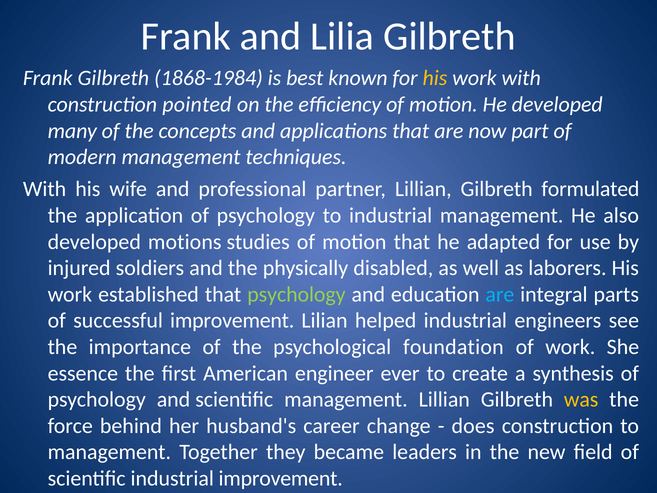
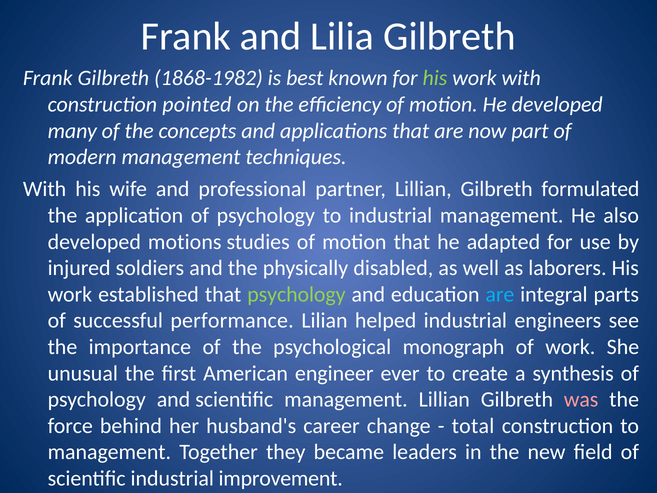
1868-1984: 1868-1984 -> 1868-1982 (208, 78)
his colour: yellow -> light green (435, 78)
successful improvement: improvement -> performance (232, 321)
foundation: foundation -> monograph (454, 347)
essence: essence -> unusual (83, 373)
was colour: yellow -> pink (581, 399)
does: does -> total (473, 426)
